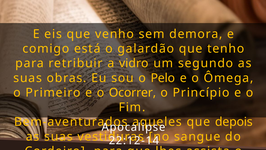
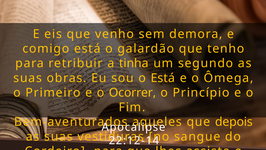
vidro: vidro -> tinha (134, 63)
o Pelo: Pelo -> Está (163, 78)
